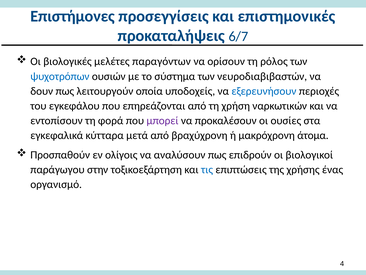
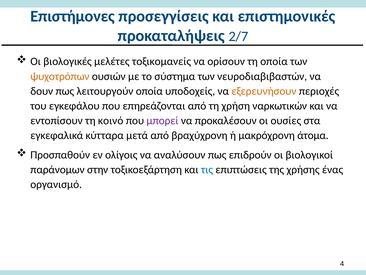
6/7: 6/7 -> 2/7 (238, 36)
παραγόντων: παραγόντων -> τοξικομανείς (162, 61)
τη ρόλος: ρόλος -> οποία (274, 61)
ψυχοτρόπων colour: blue -> orange (60, 76)
εξερευνήσουν colour: blue -> orange (264, 91)
φορά: φορά -> κοινό (111, 120)
παράγωγου: παράγωγου -> παράνομων (57, 169)
